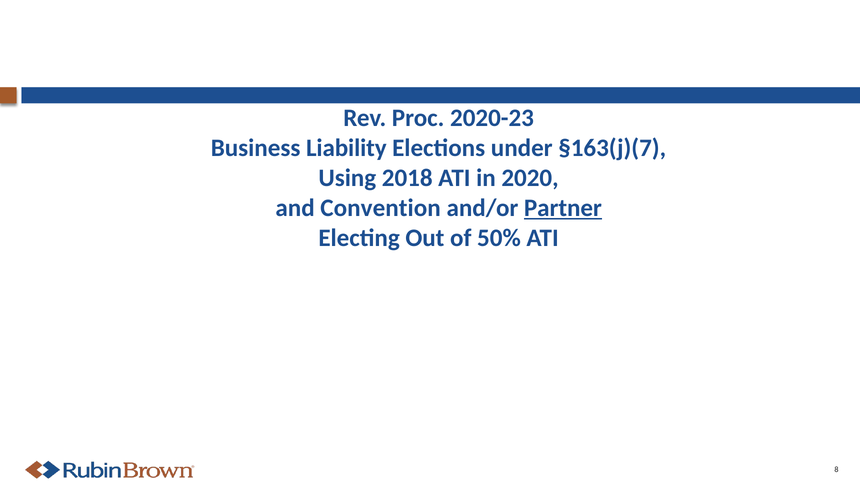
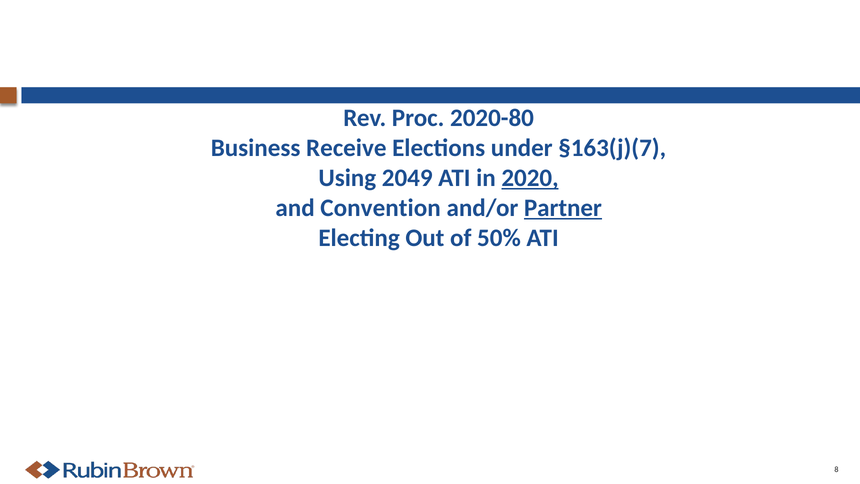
2020-23: 2020-23 -> 2020-80 (492, 118)
Liability: Liability -> Receive (346, 148)
2018: 2018 -> 2049 (407, 178)
2020 underline: none -> present (530, 178)
